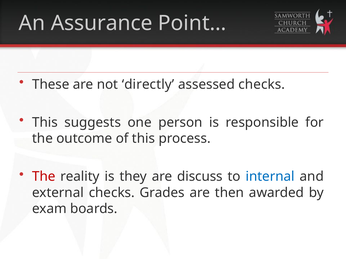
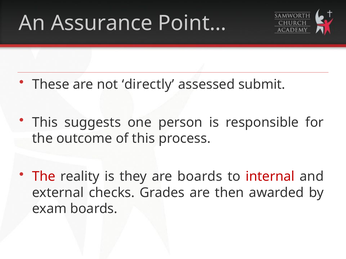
assessed checks: checks -> submit (262, 85)
are discuss: discuss -> boards (200, 177)
internal colour: blue -> red (270, 177)
